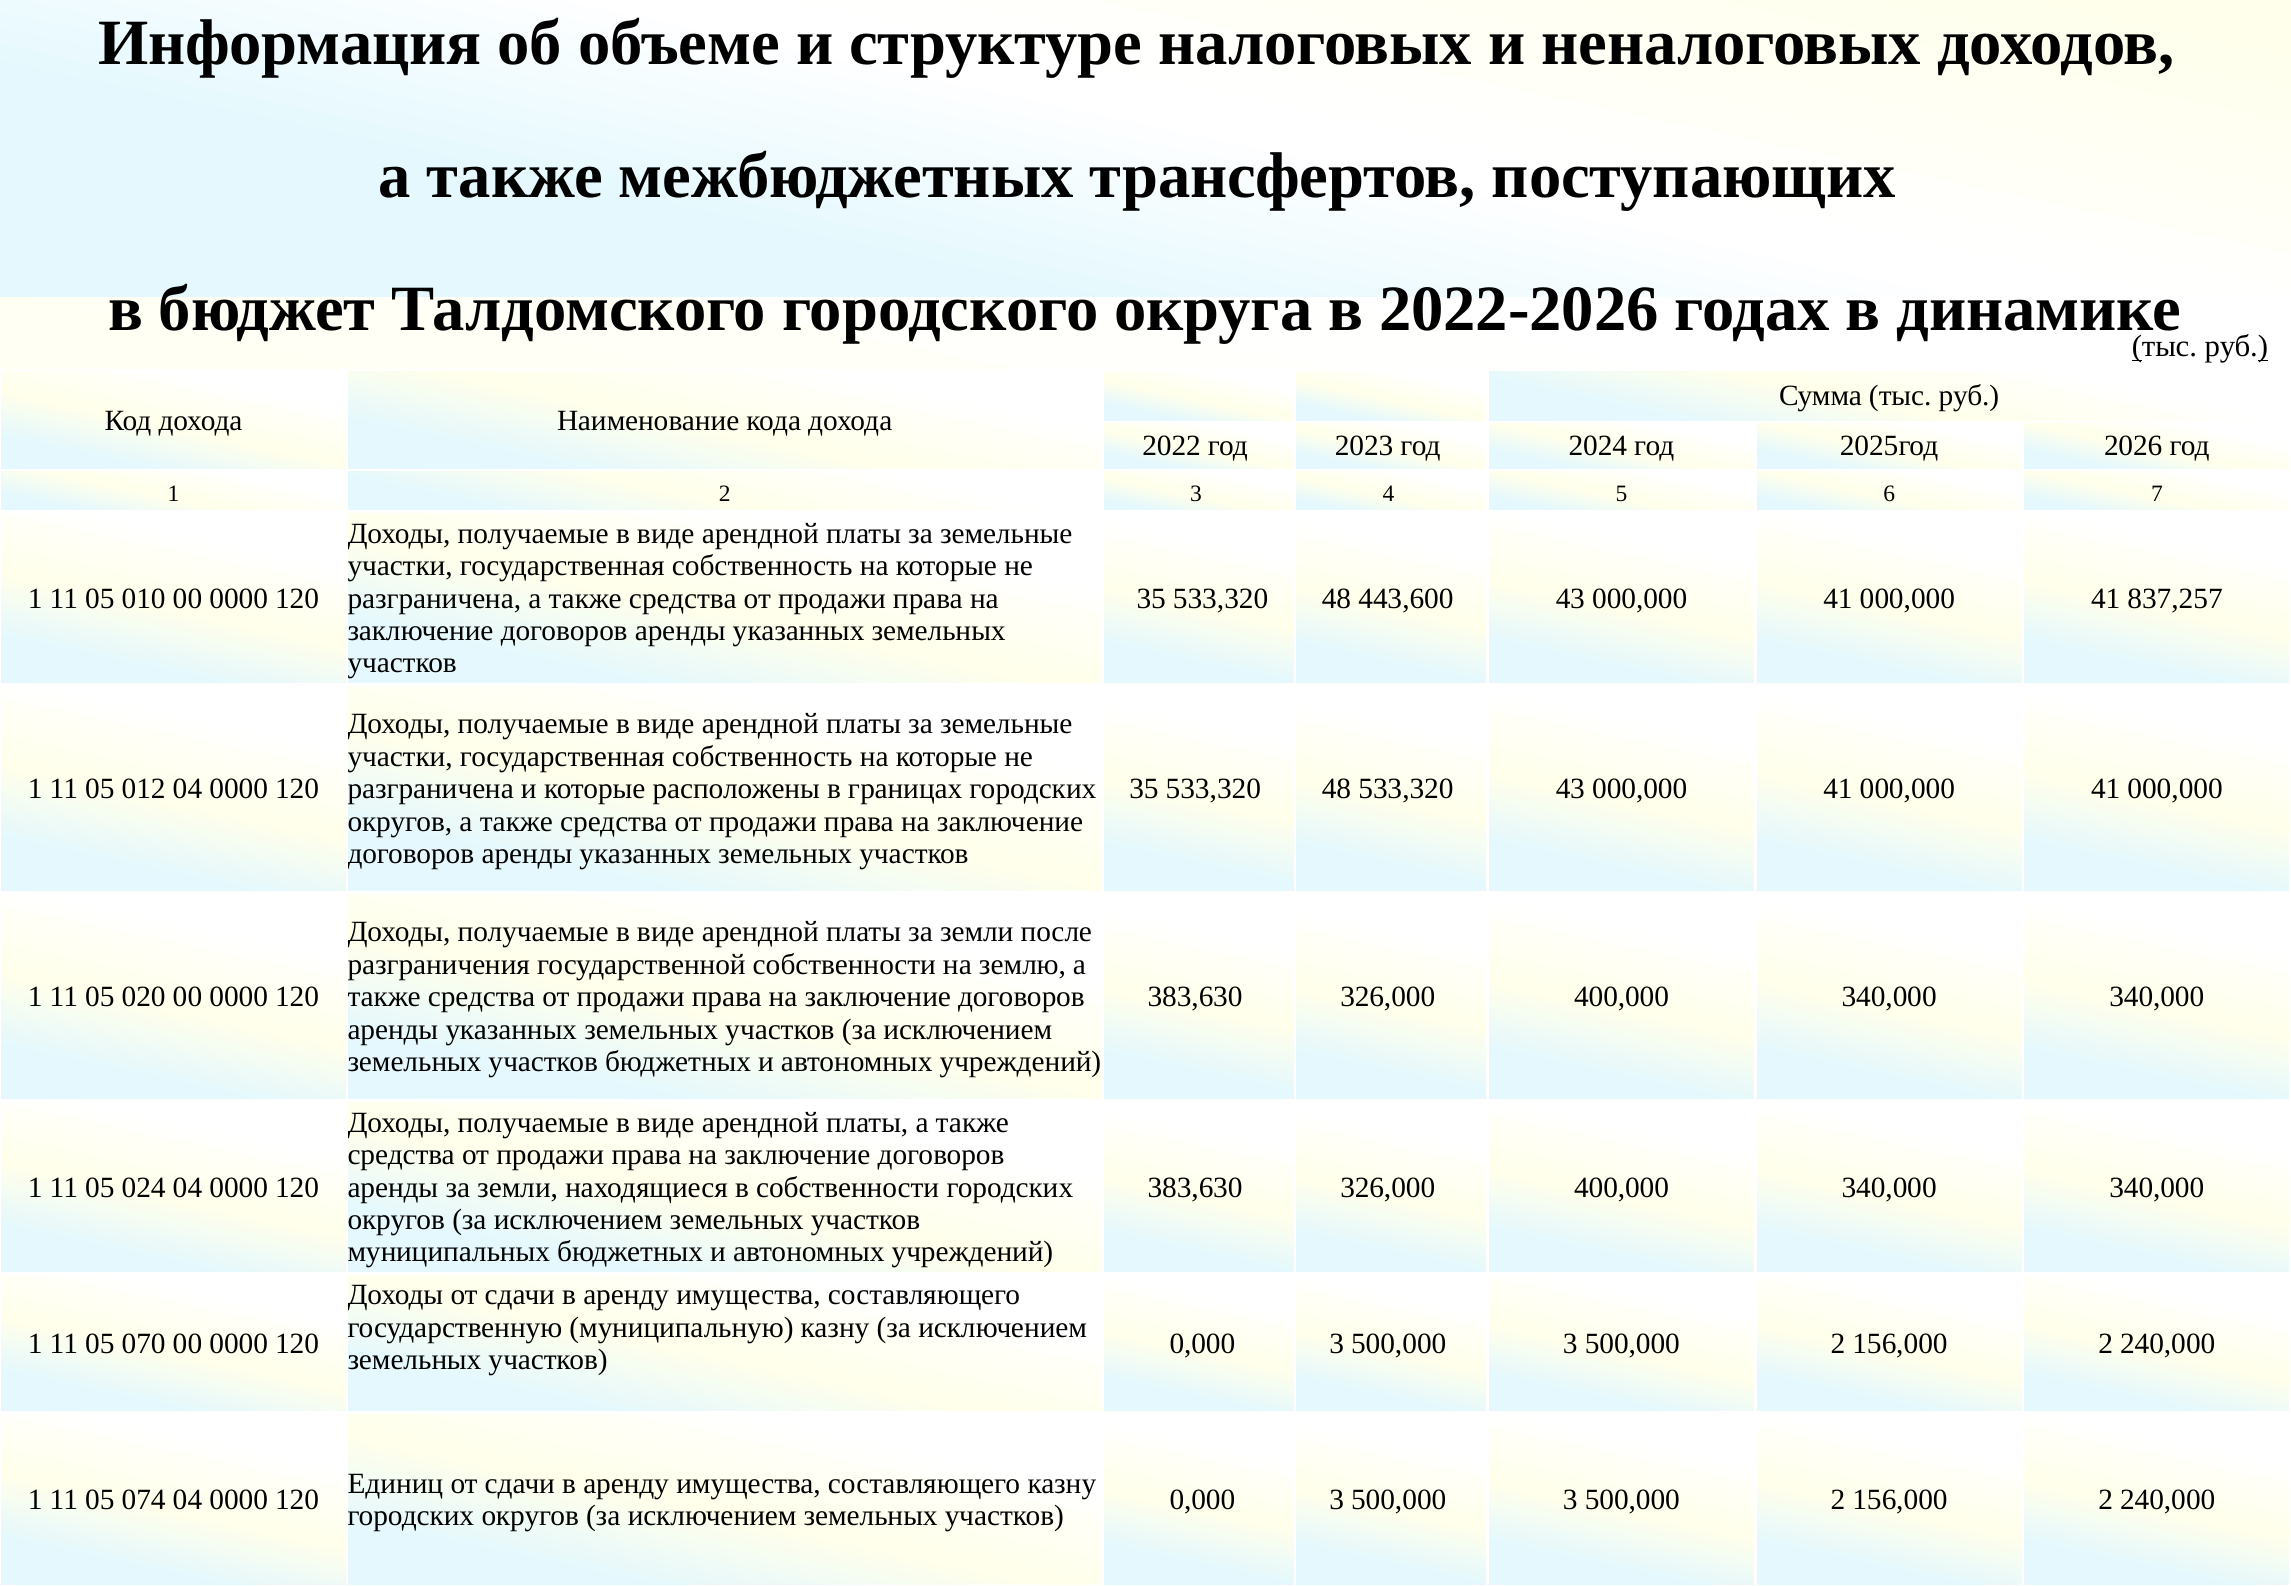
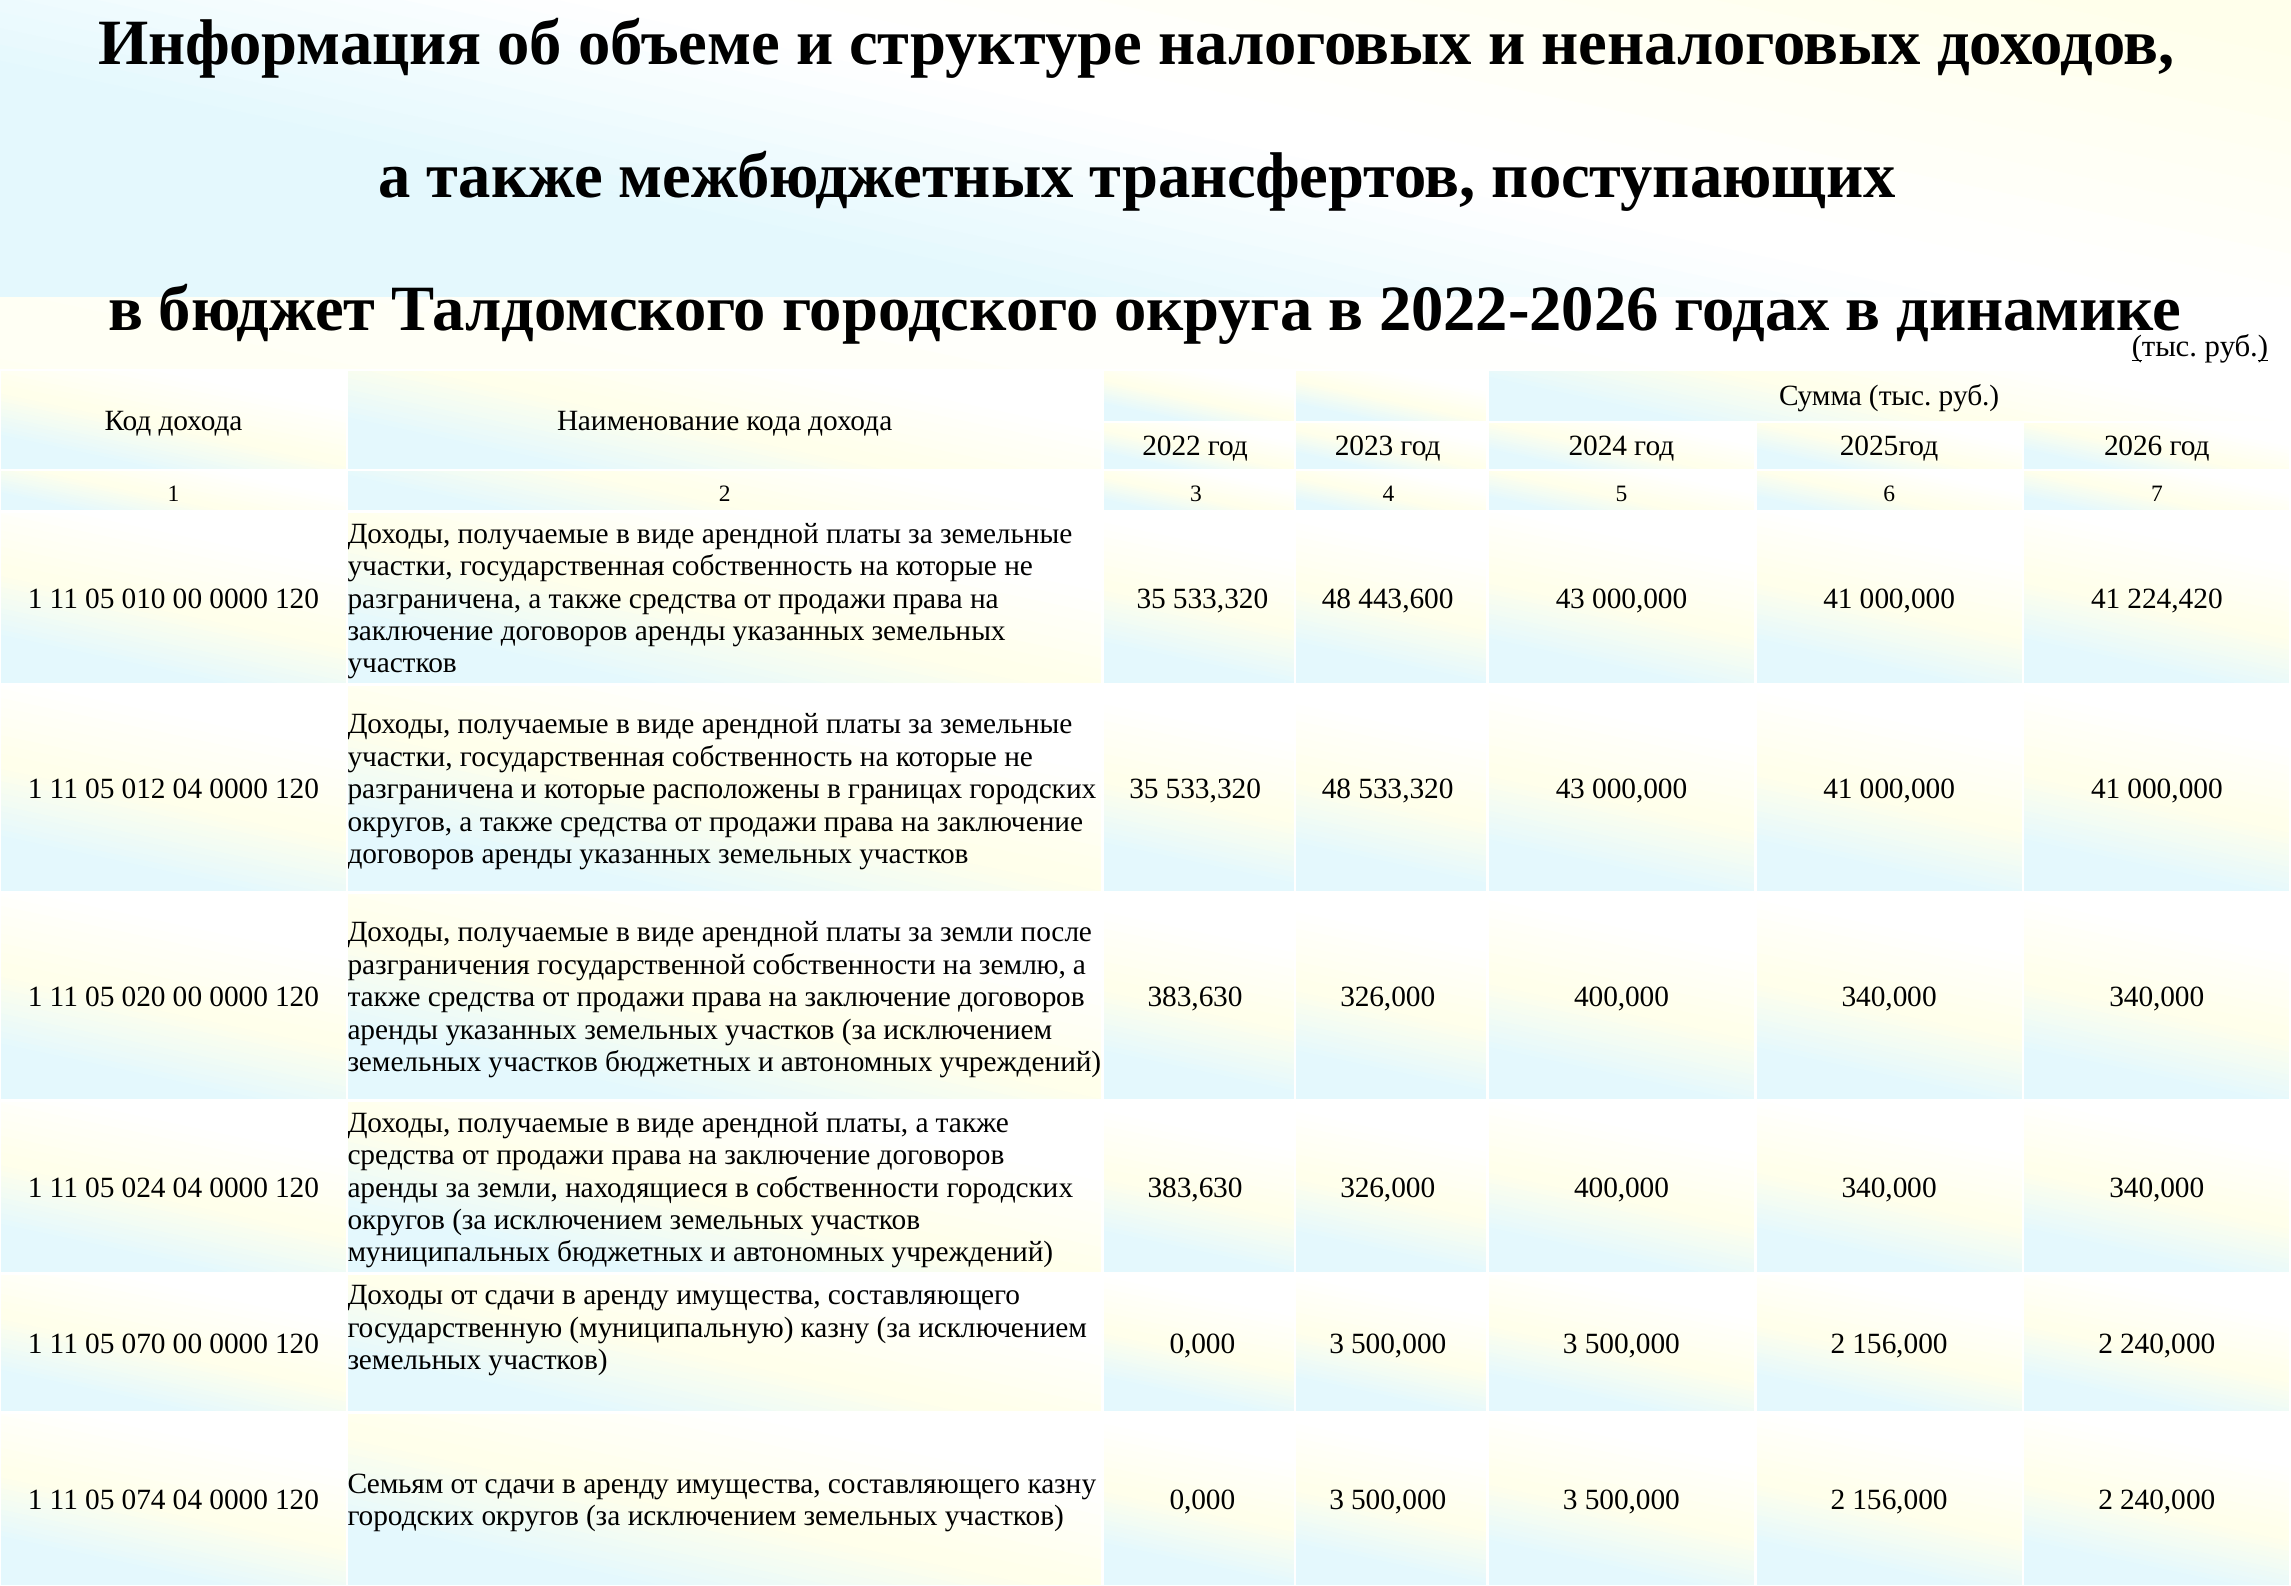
837,257: 837,257 -> 224,420 (2175, 598)
Единиц: Единиц -> Семьям (395, 1484)
